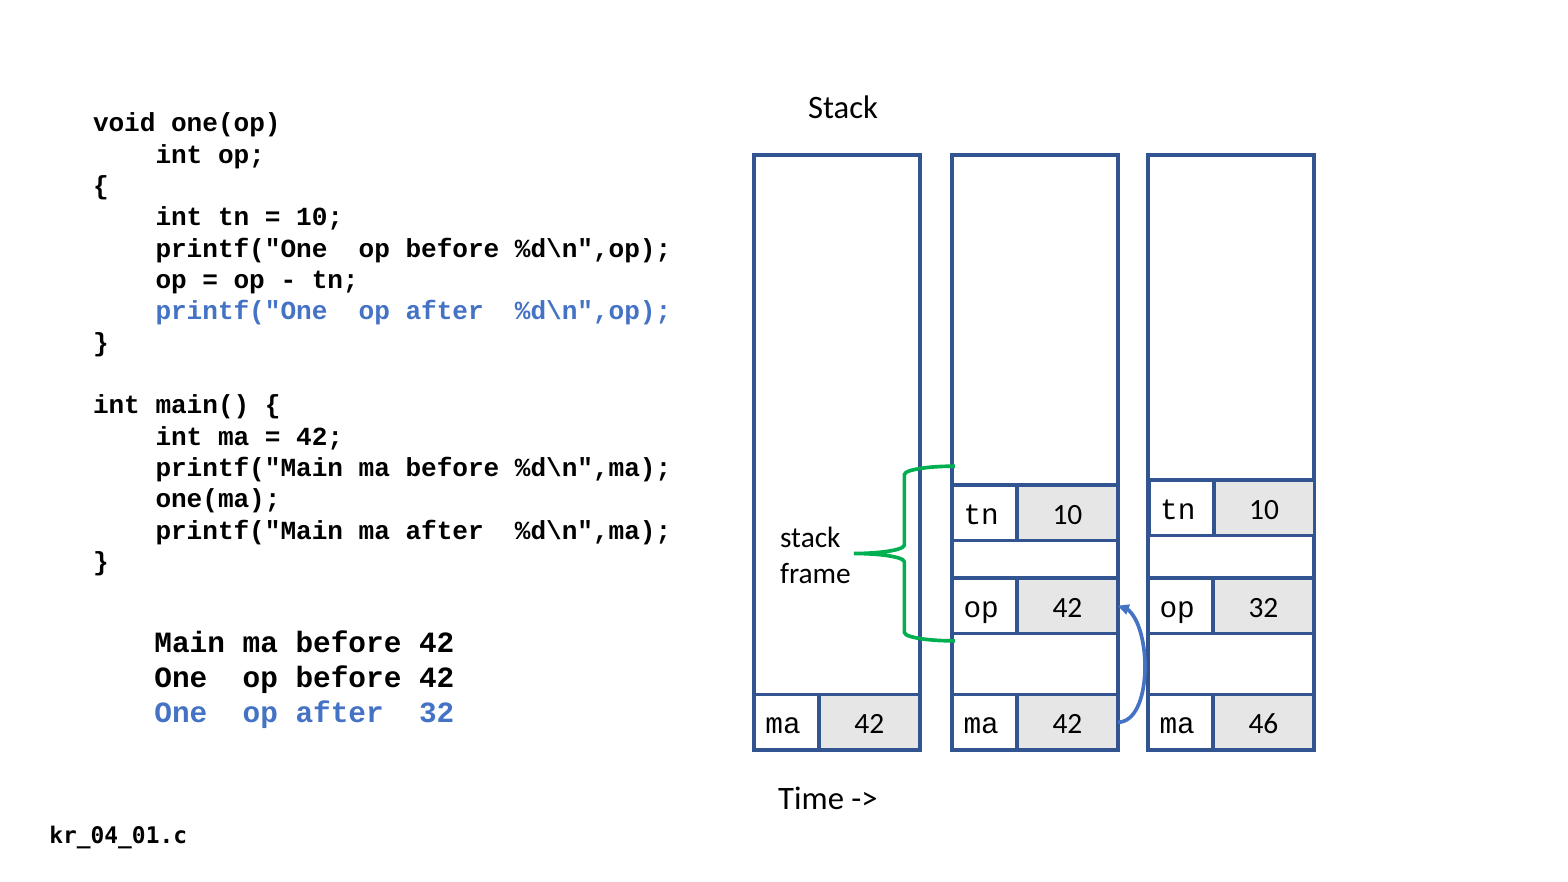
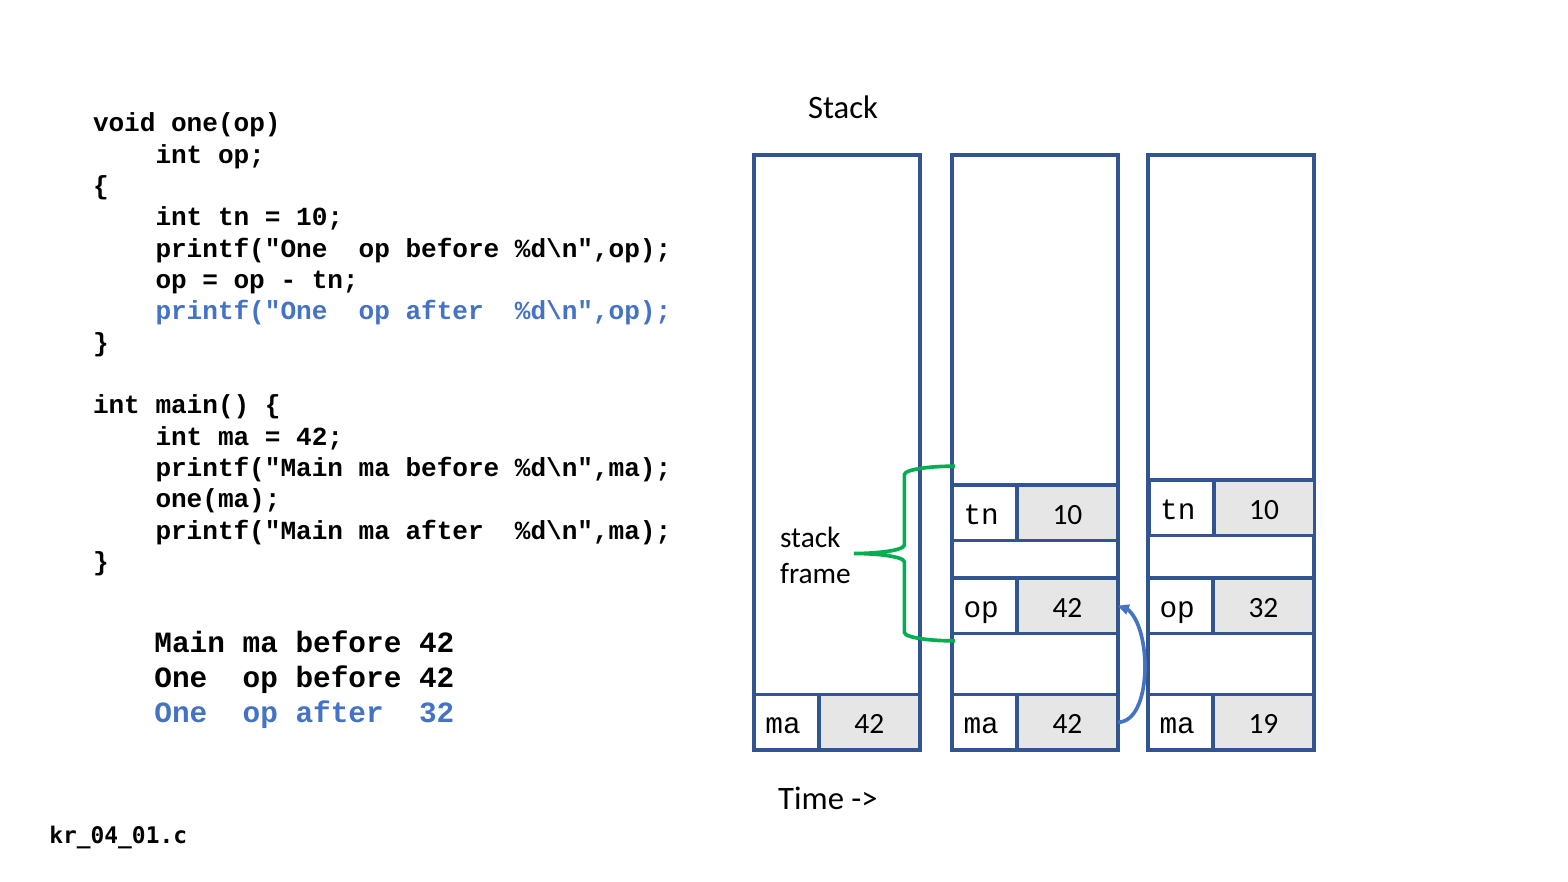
46: 46 -> 19 (1263, 724)
